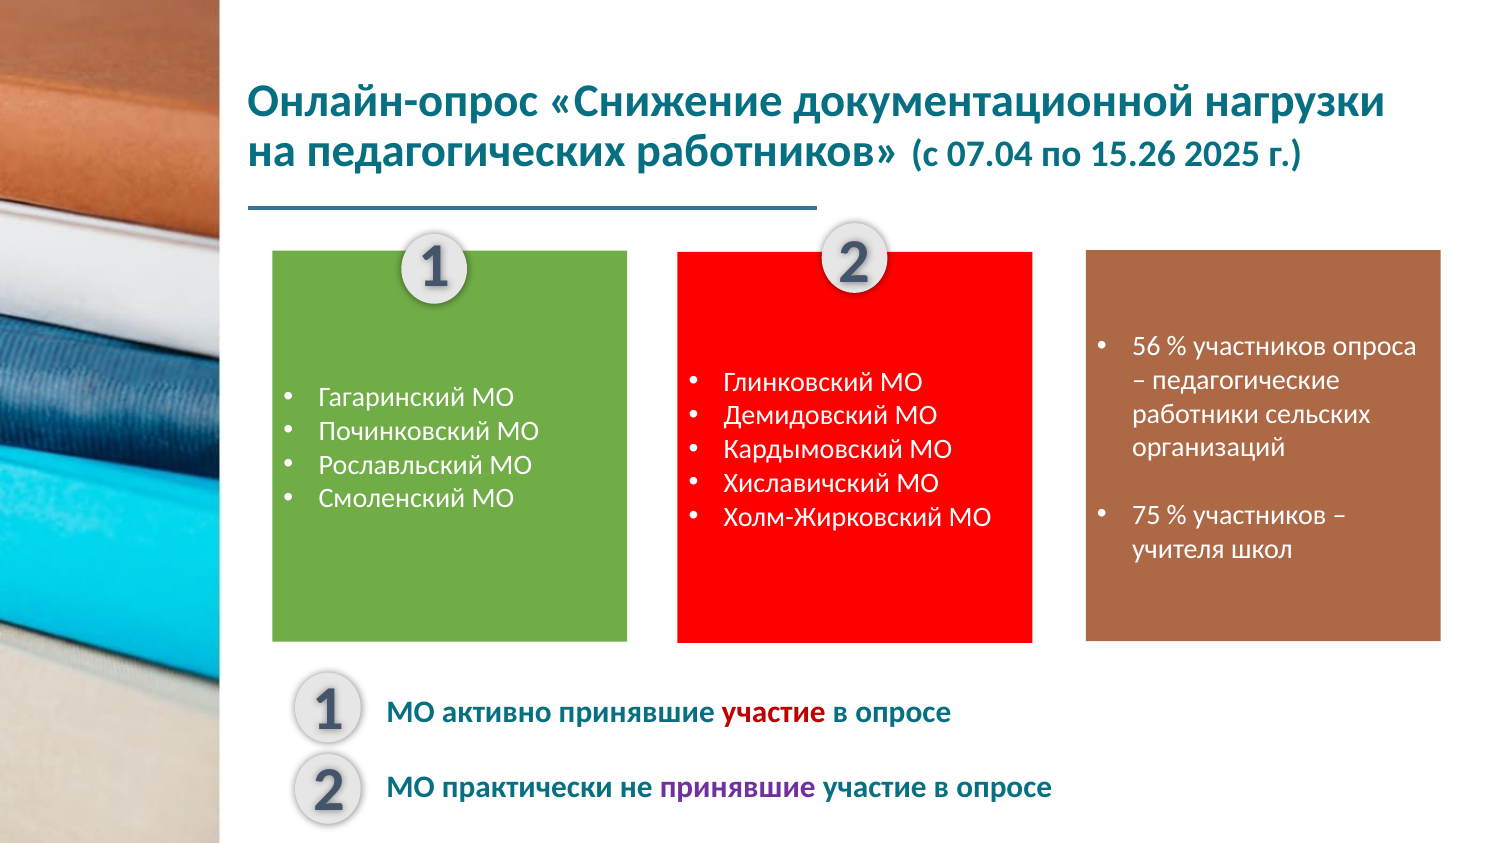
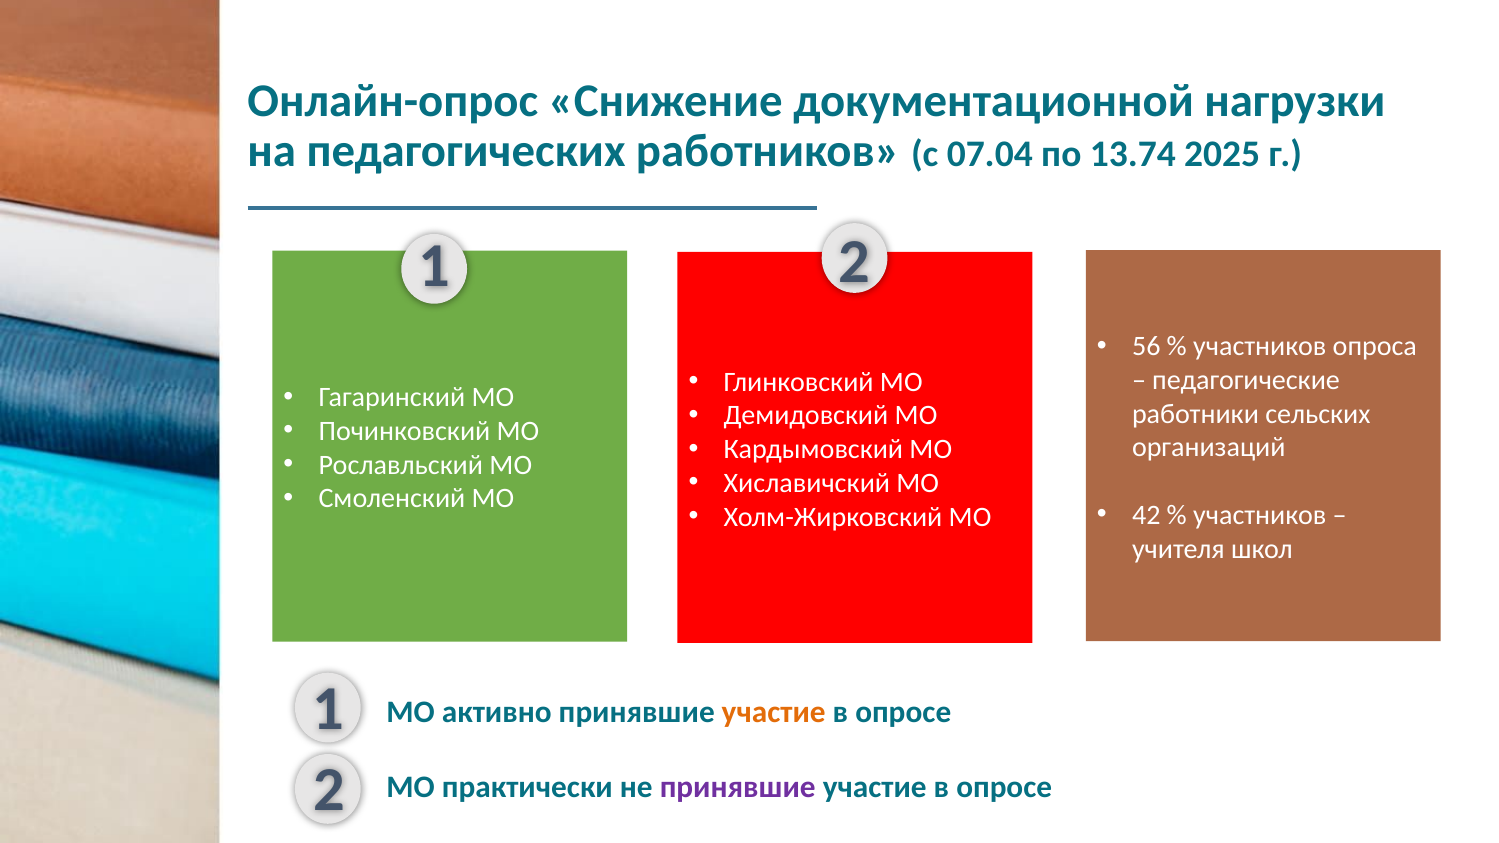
15.26: 15.26 -> 13.74 (1133, 154)
75: 75 -> 42 (1146, 515)
участие colour: red -> orange (774, 712)
